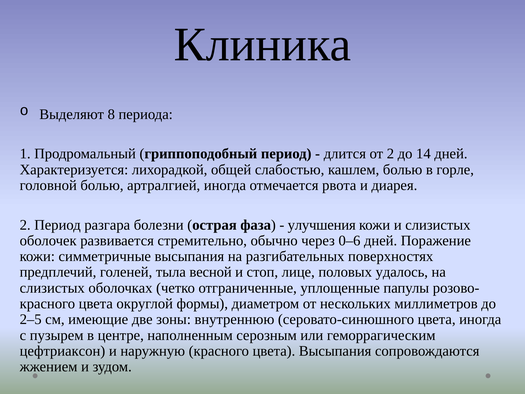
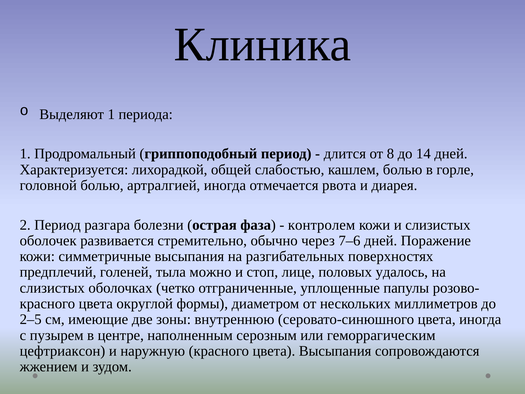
Выделяют 8: 8 -> 1 (111, 114)
от 2: 2 -> 8 (390, 154)
улучшения: улучшения -> контролем (322, 225)
0–6: 0–6 -> 7–6 (349, 241)
весной: весной -> можно (210, 272)
